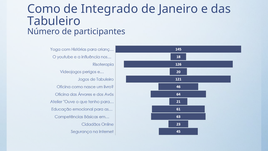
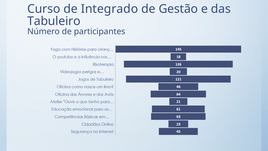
Como: Como -> Curso (44, 9)
Janeiro: Janeiro -> Gestão (178, 9)
